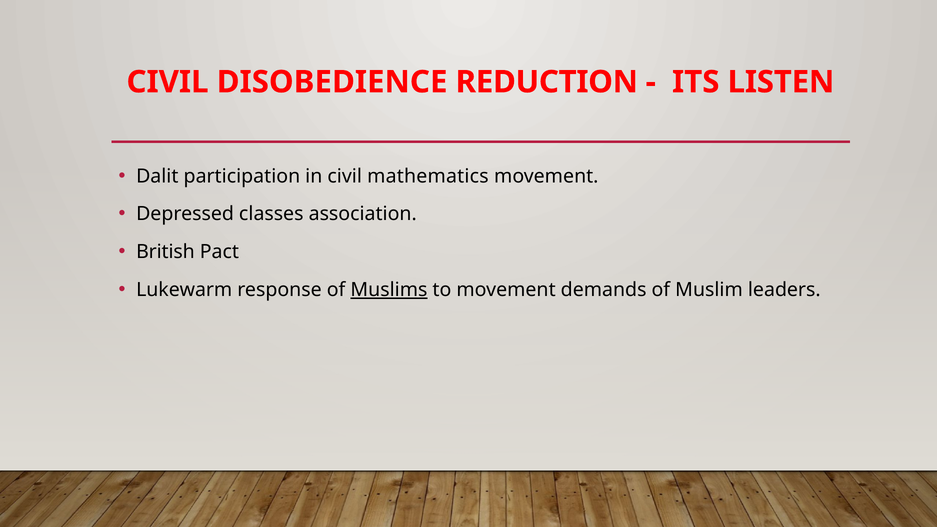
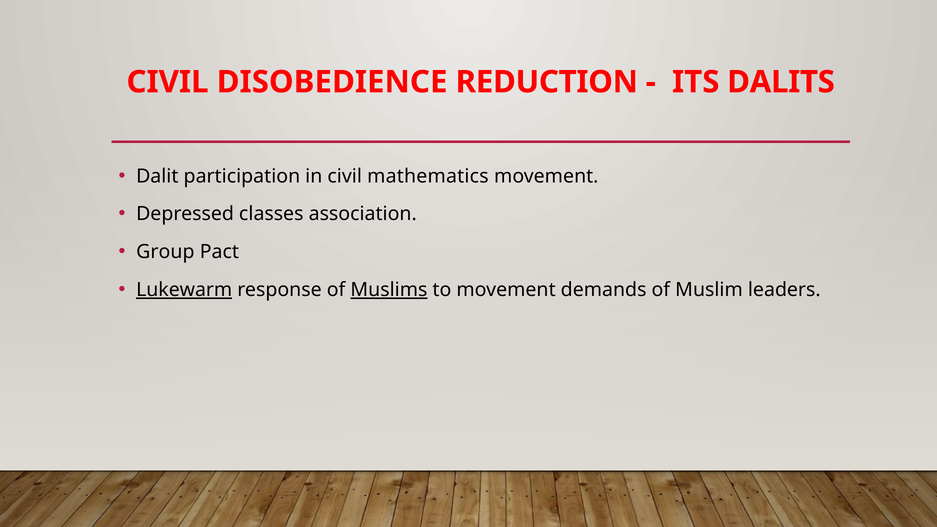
LISTEN: LISTEN -> DALITS (781, 82)
British: British -> Group (165, 252)
Lukewarm underline: none -> present (184, 290)
